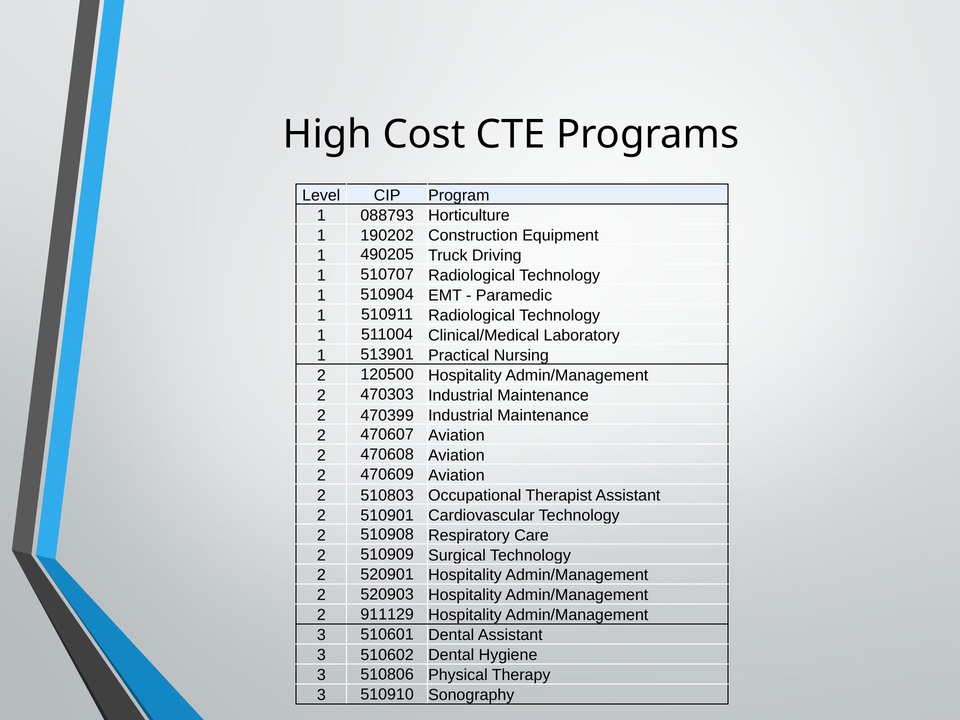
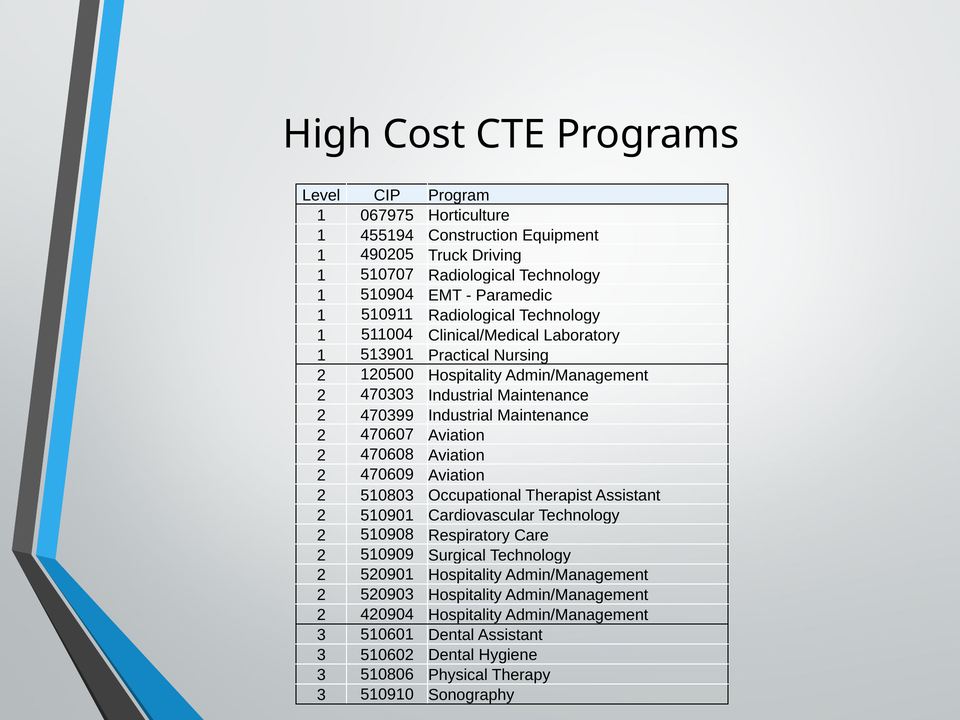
088793: 088793 -> 067975 (387, 215)
190202: 190202 -> 455194 (387, 235)
911129: 911129 -> 420904 (387, 614)
